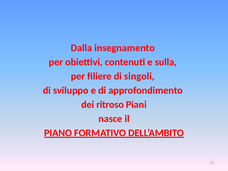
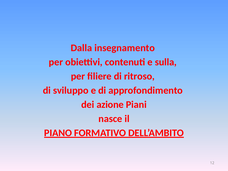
singoli: singoli -> ritroso (139, 76)
ritroso: ritroso -> azione (110, 105)
